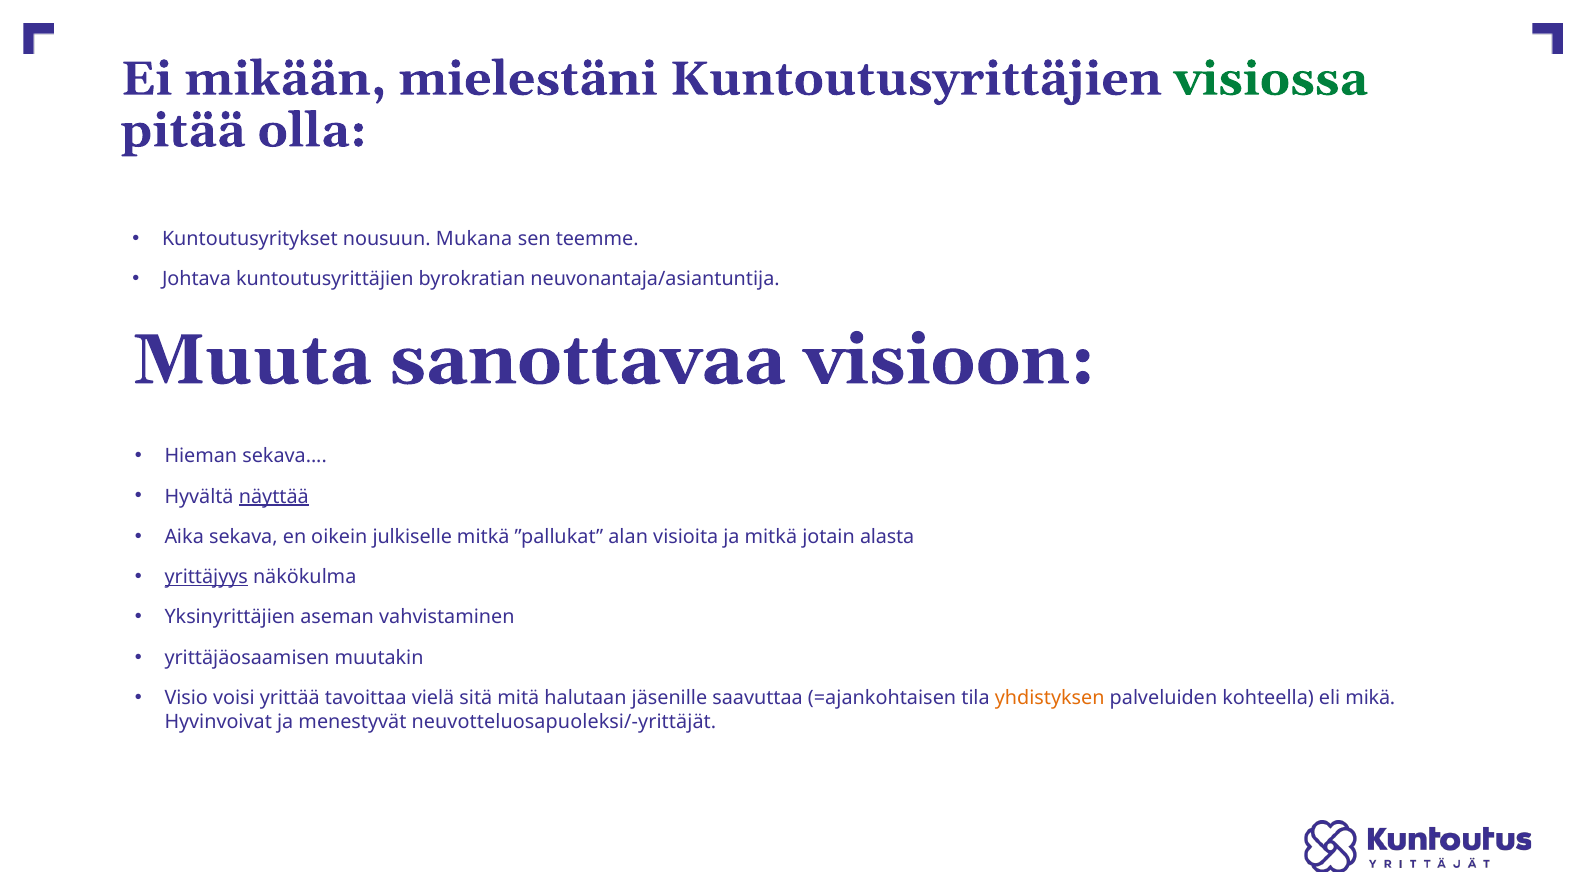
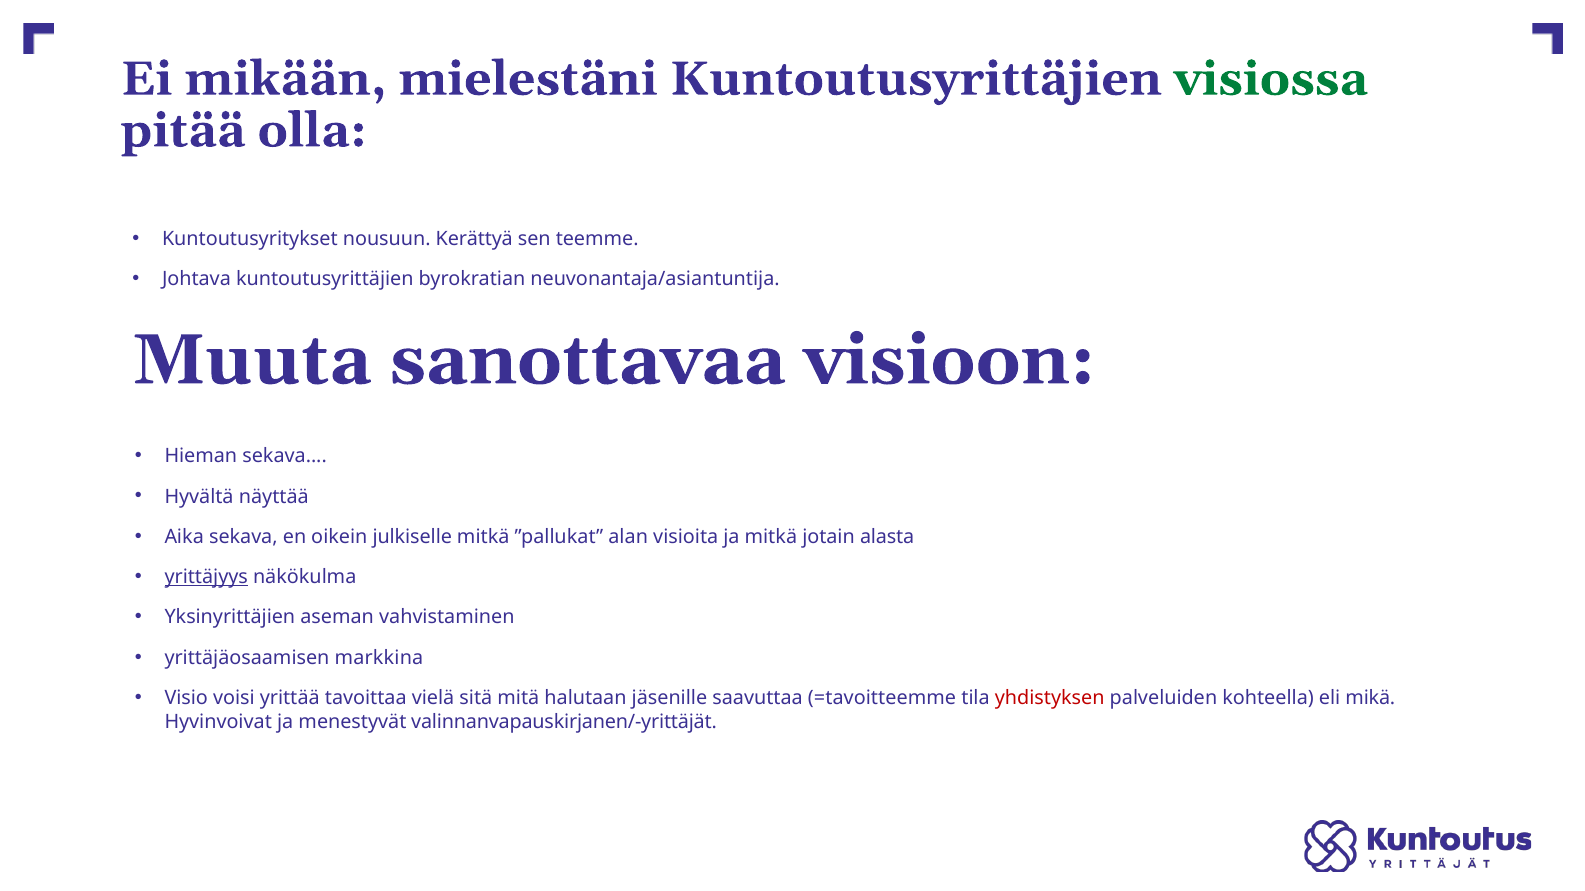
Mukana: Mukana -> Kerättyä (474, 239)
näyttää underline: present -> none (274, 497)
muutakin: muutakin -> markkina (379, 658)
=ajankohtaisen: =ajankohtaisen -> =tavoitteemme (882, 698)
yhdistyksen colour: orange -> red (1050, 698)
neuvotteluosapuoleksi/-yrittäjät: neuvotteluosapuoleksi/-yrittäjät -> valinnanvapauskirjanen/-yrittäjät (564, 722)
